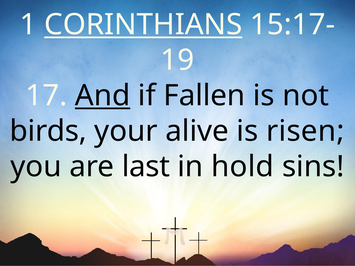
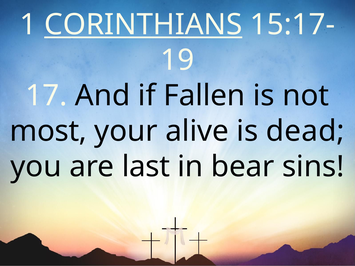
And underline: present -> none (103, 96)
birds: birds -> most (48, 131)
risen: risen -> dead (305, 131)
hold: hold -> bear (243, 167)
